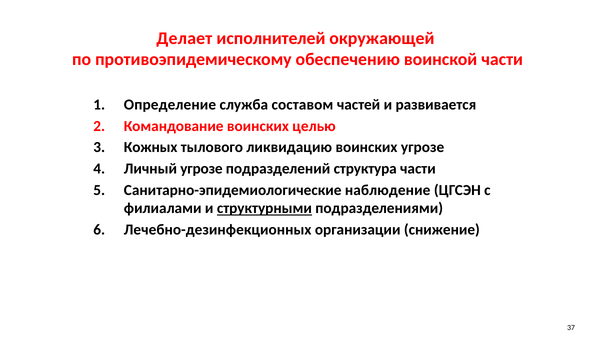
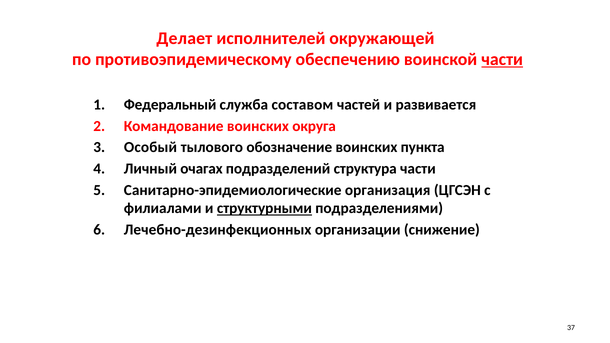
части underline: none -> present (502, 60)
Определение: Определение -> Федеральный (170, 105)
целью: целью -> округа (314, 126)
Кожных: Кожных -> Особый (151, 147)
ликвидацию: ликвидацию -> обозначение (289, 147)
воинских угрозе: угрозе -> пункта (423, 147)
Личный угрозе: угрозе -> очагах (201, 169)
наблюдение: наблюдение -> организация (388, 190)
